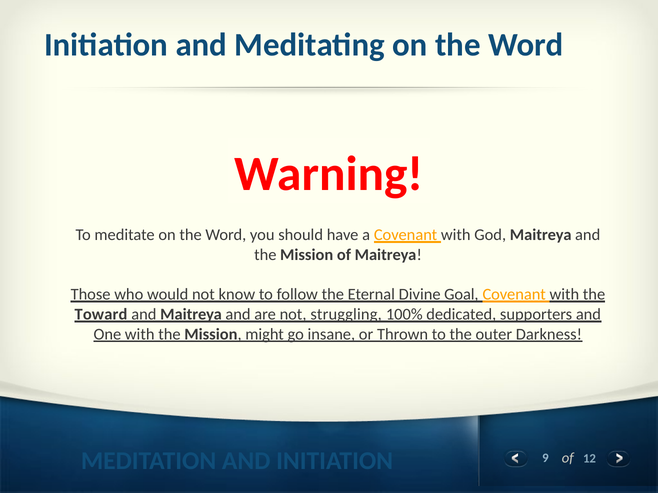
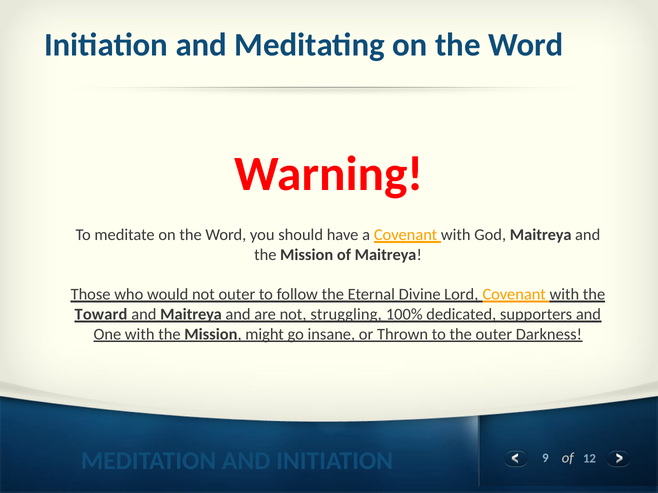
not know: know -> outer (237, 295)
Goal: Goal -> Lord (461, 295)
